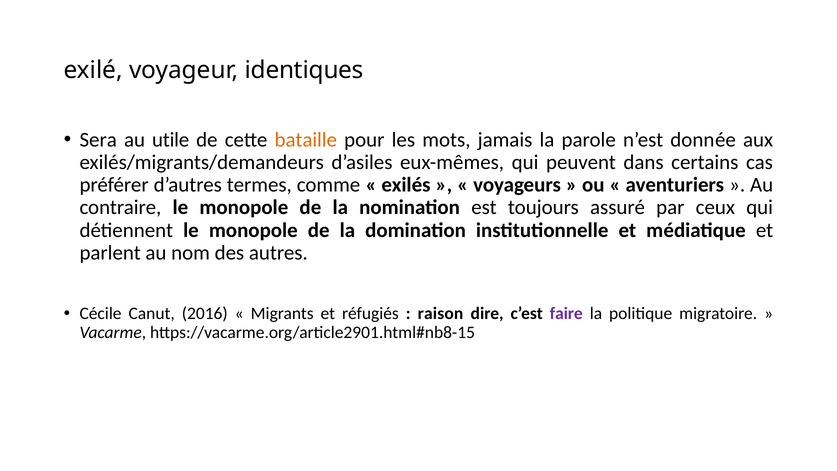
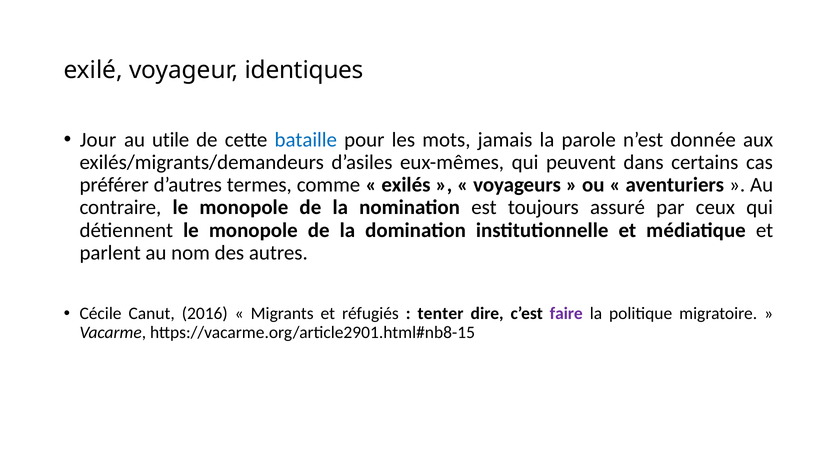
Sera: Sera -> Jour (98, 140)
bataille colour: orange -> blue (306, 140)
raison: raison -> tenter (441, 313)
